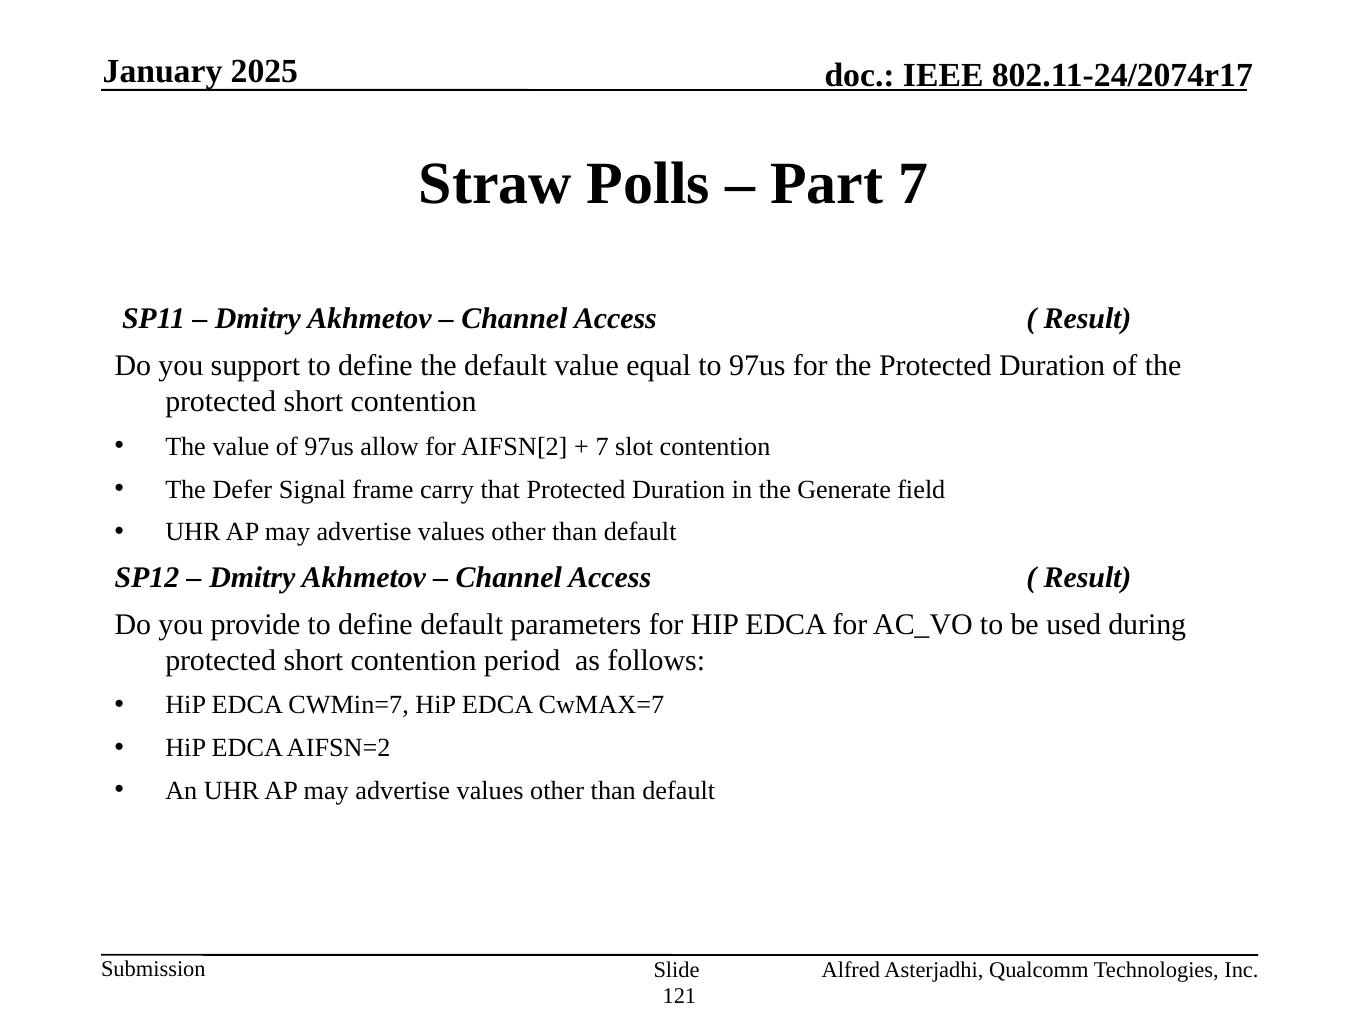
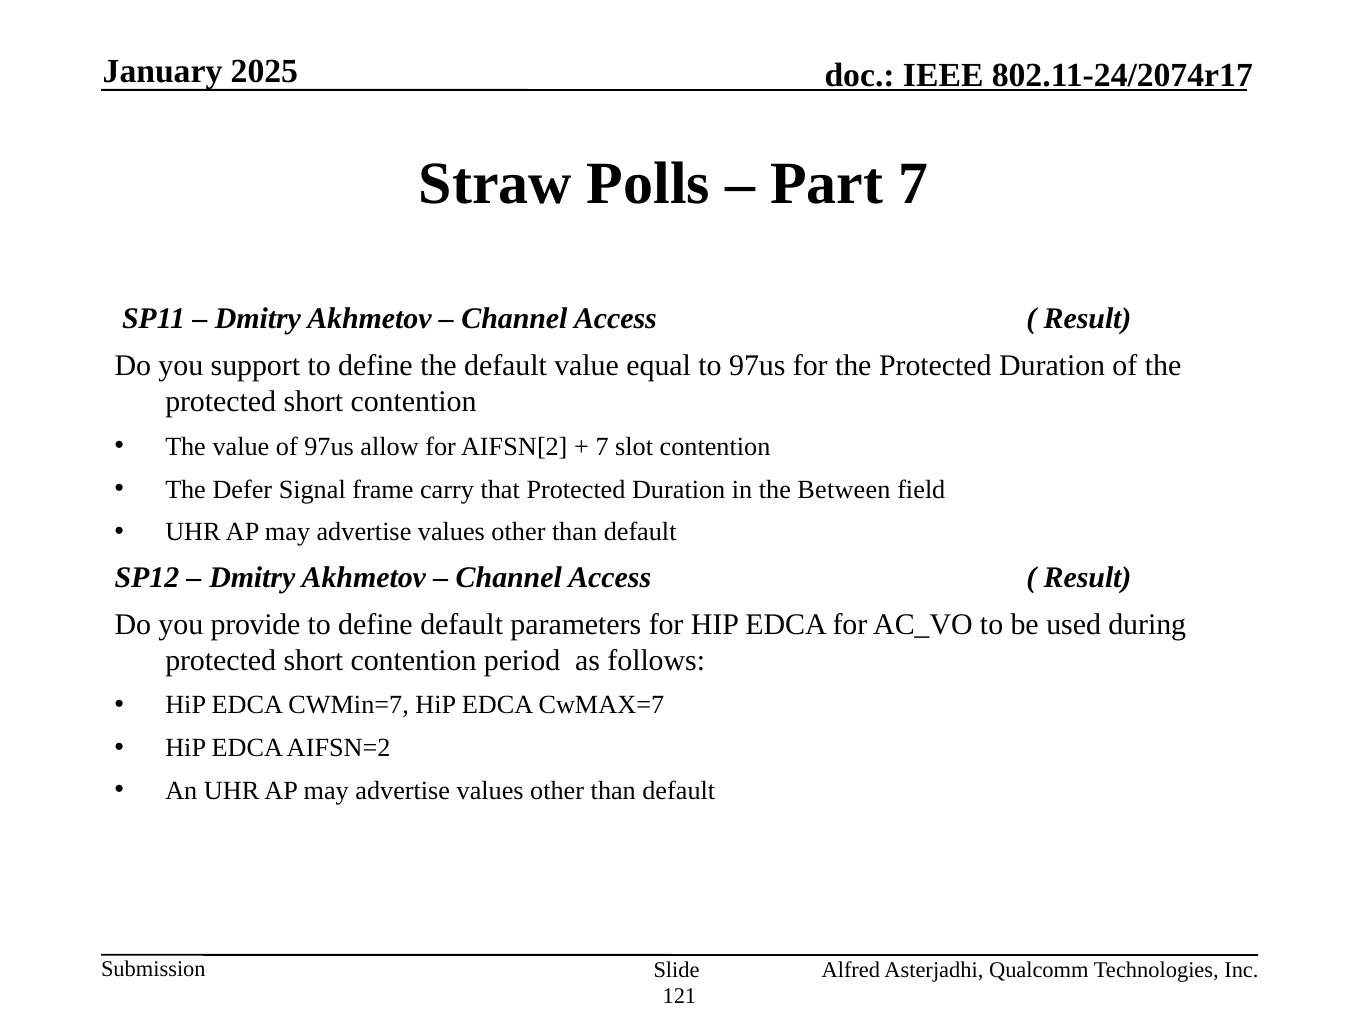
Generate: Generate -> Between (844, 489)
